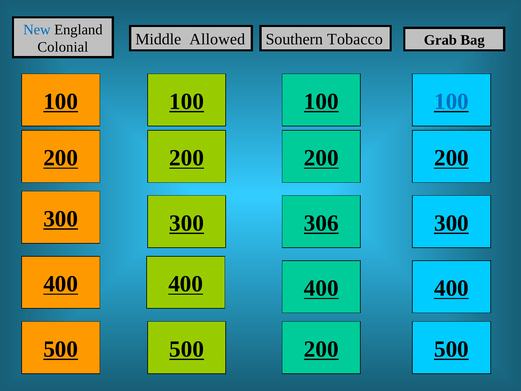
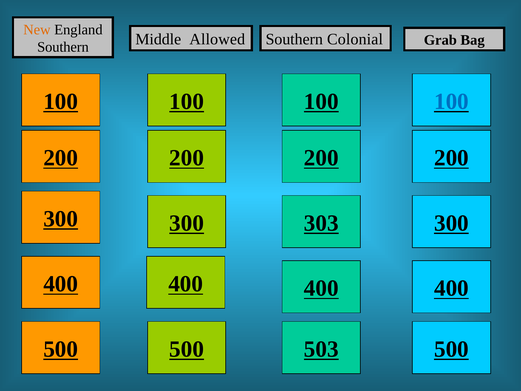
New colour: blue -> orange (37, 30)
Colonial: Colonial -> Southern (63, 47)
Tobacco: Tobacco -> Colonial (355, 39)
306: 306 -> 303 (321, 223)
500 200: 200 -> 503 (321, 349)
